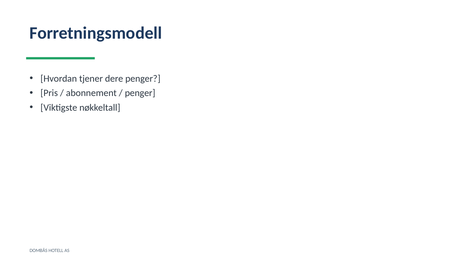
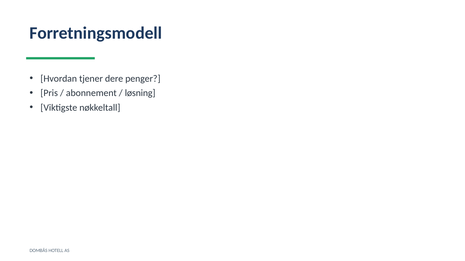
penger: penger -> løsning (140, 93)
